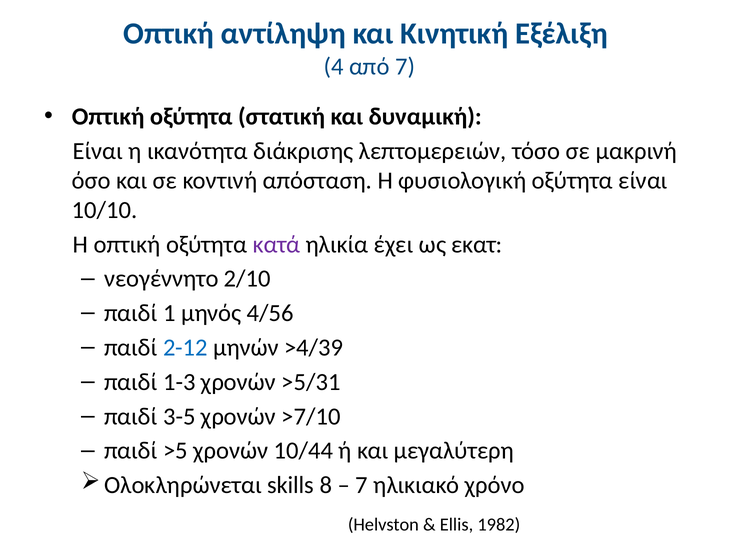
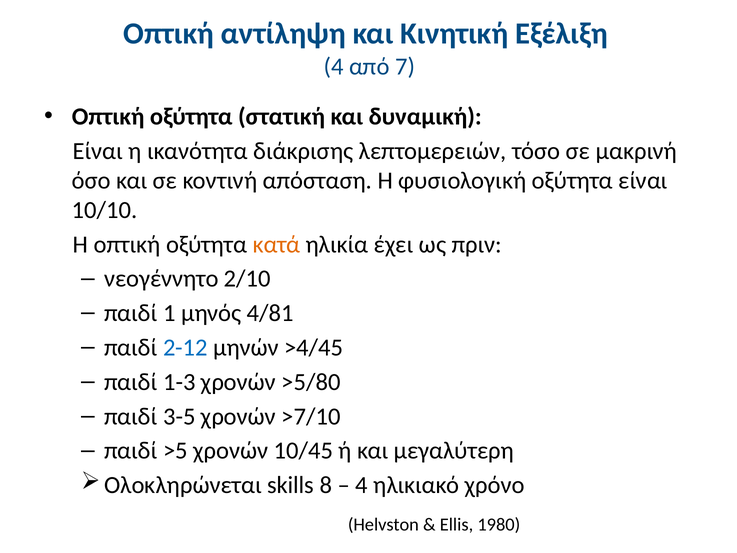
κατά colour: purple -> orange (277, 244)
εκατ: εκατ -> πριν (477, 244)
4/56: 4/56 -> 4/81 (270, 313)
>4/39: >4/39 -> >4/45 (314, 347)
>5/31: >5/31 -> >5/80 (311, 382)
10/44: 10/44 -> 10/45 (303, 451)
7: 7 -> 4 (361, 485)
1982: 1982 -> 1980 (499, 524)
